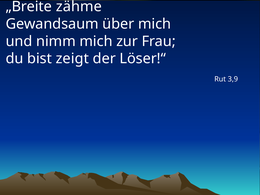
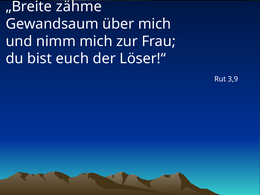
zeigt: zeigt -> euch (72, 59)
